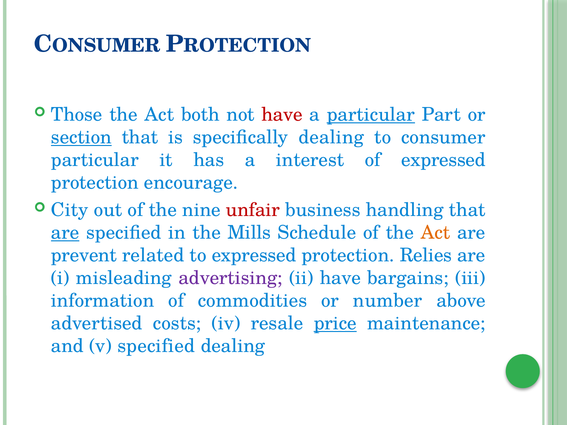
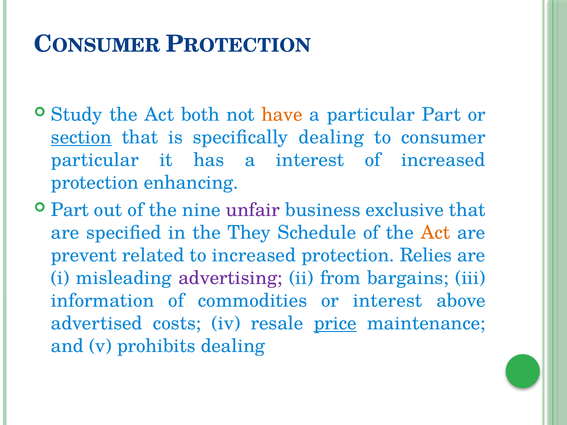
Those: Those -> Study (77, 115)
have colour: red -> orange (282, 115)
particular underline: present -> none (371, 115)
of expressed: expressed -> increased (443, 160)
encourage: encourage -> enhancing (191, 183)
City: City -> Part (70, 210)
unfair colour: red -> purple (253, 210)
handling: handling -> exclusive (405, 210)
are underline: present -> none (65, 233)
Mills: Mills -> They (249, 233)
to expressed: expressed -> increased (254, 255)
ii have: have -> from (340, 278)
or number: number -> interest (388, 301)
v specified: specified -> prohibits (156, 346)
